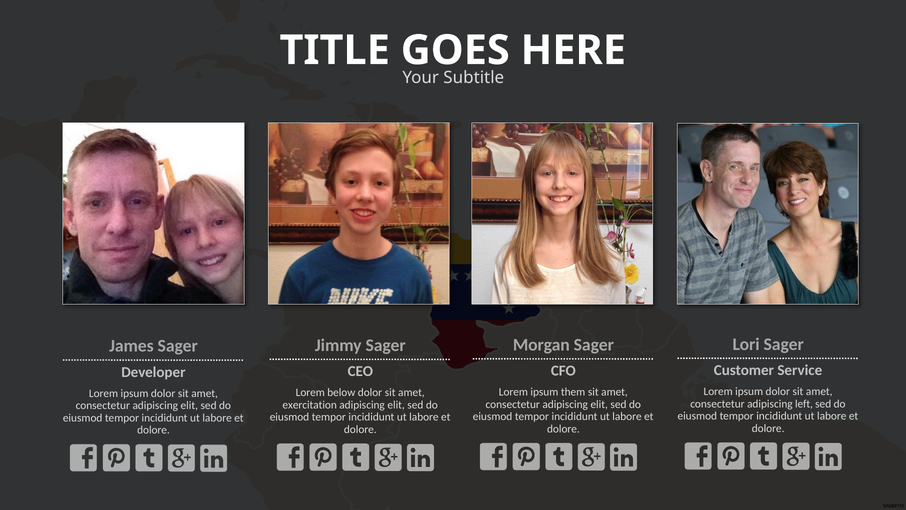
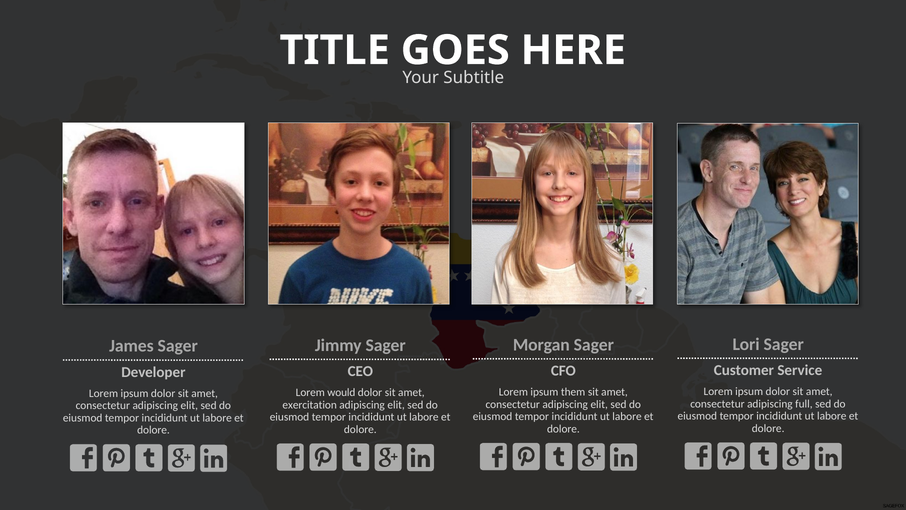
below: below -> would (341, 392)
left: left -> full (804, 404)
